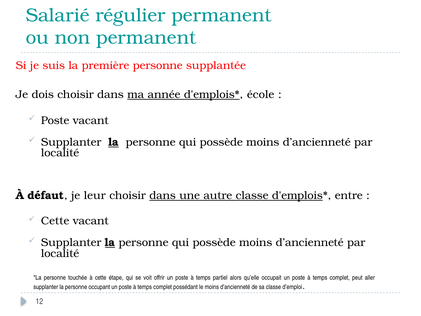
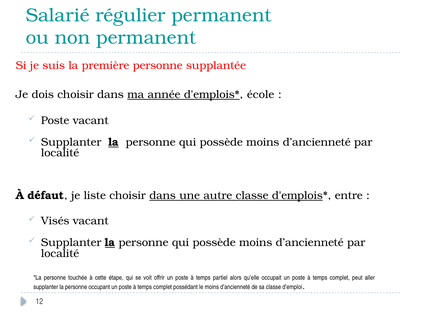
leur: leur -> liste (95, 195)
Cette: Cette -> Visés (55, 221)
